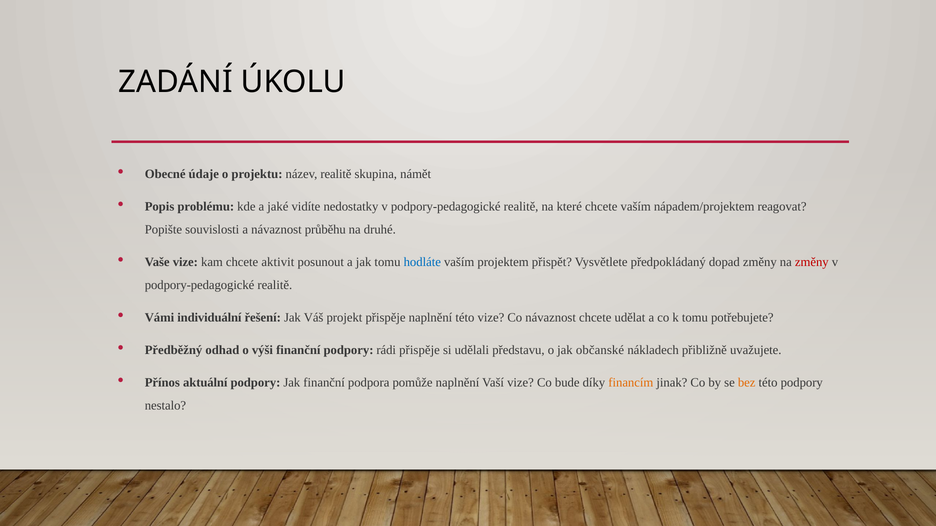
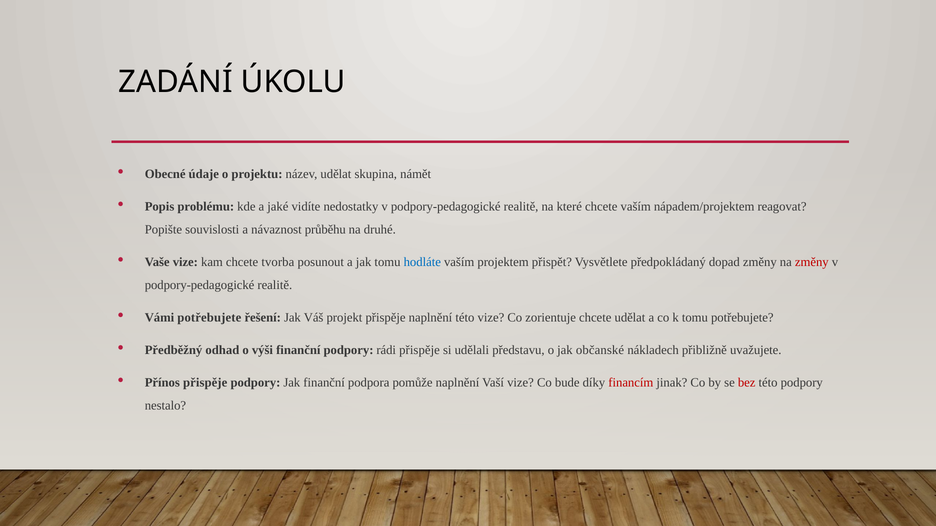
název realitě: realitě -> udělat (336, 174)
aktivit: aktivit -> tvorba (278, 262)
Vámi individuální: individuální -> potřebujete (209, 318)
Co návaznost: návaznost -> zorientuje (551, 318)
Přínos aktuální: aktuální -> přispěje (205, 383)
financím colour: orange -> red (631, 383)
bez colour: orange -> red (747, 383)
